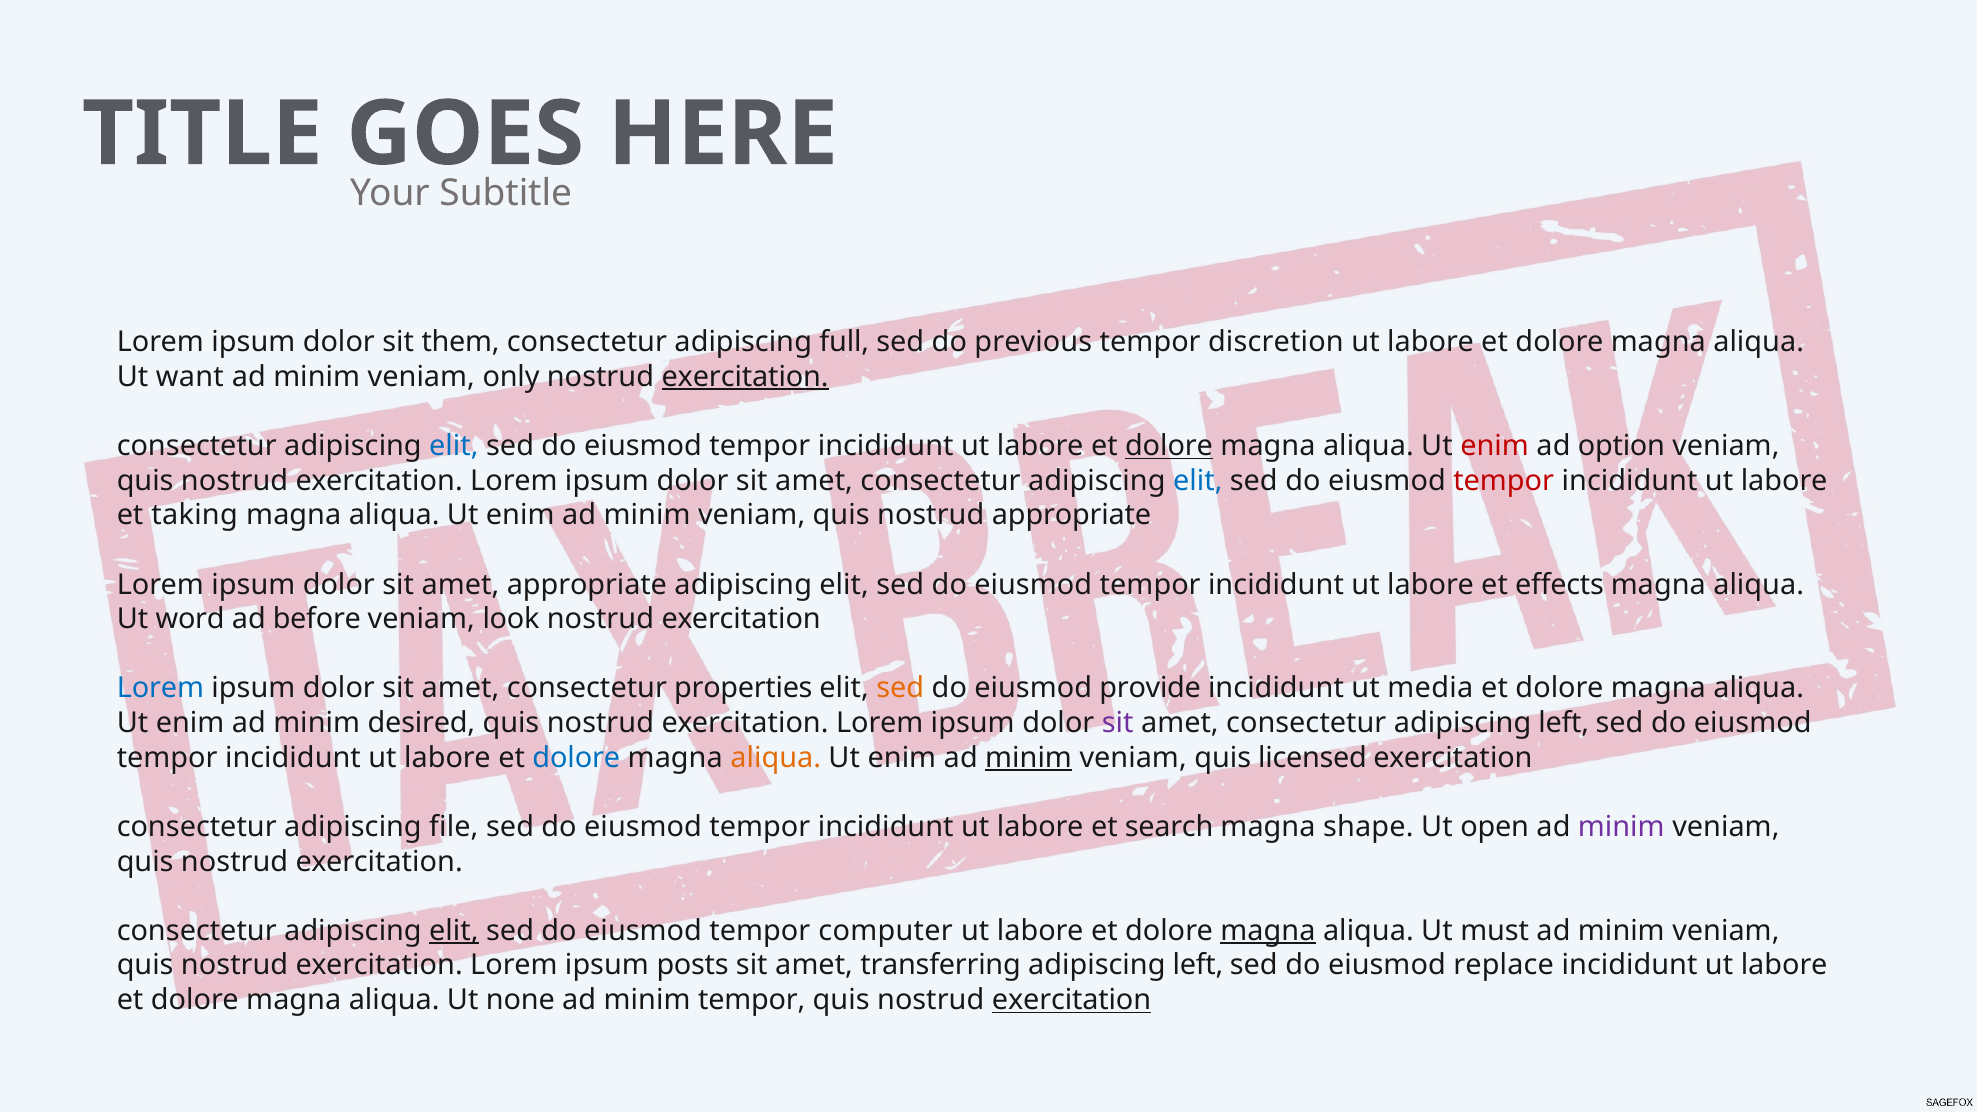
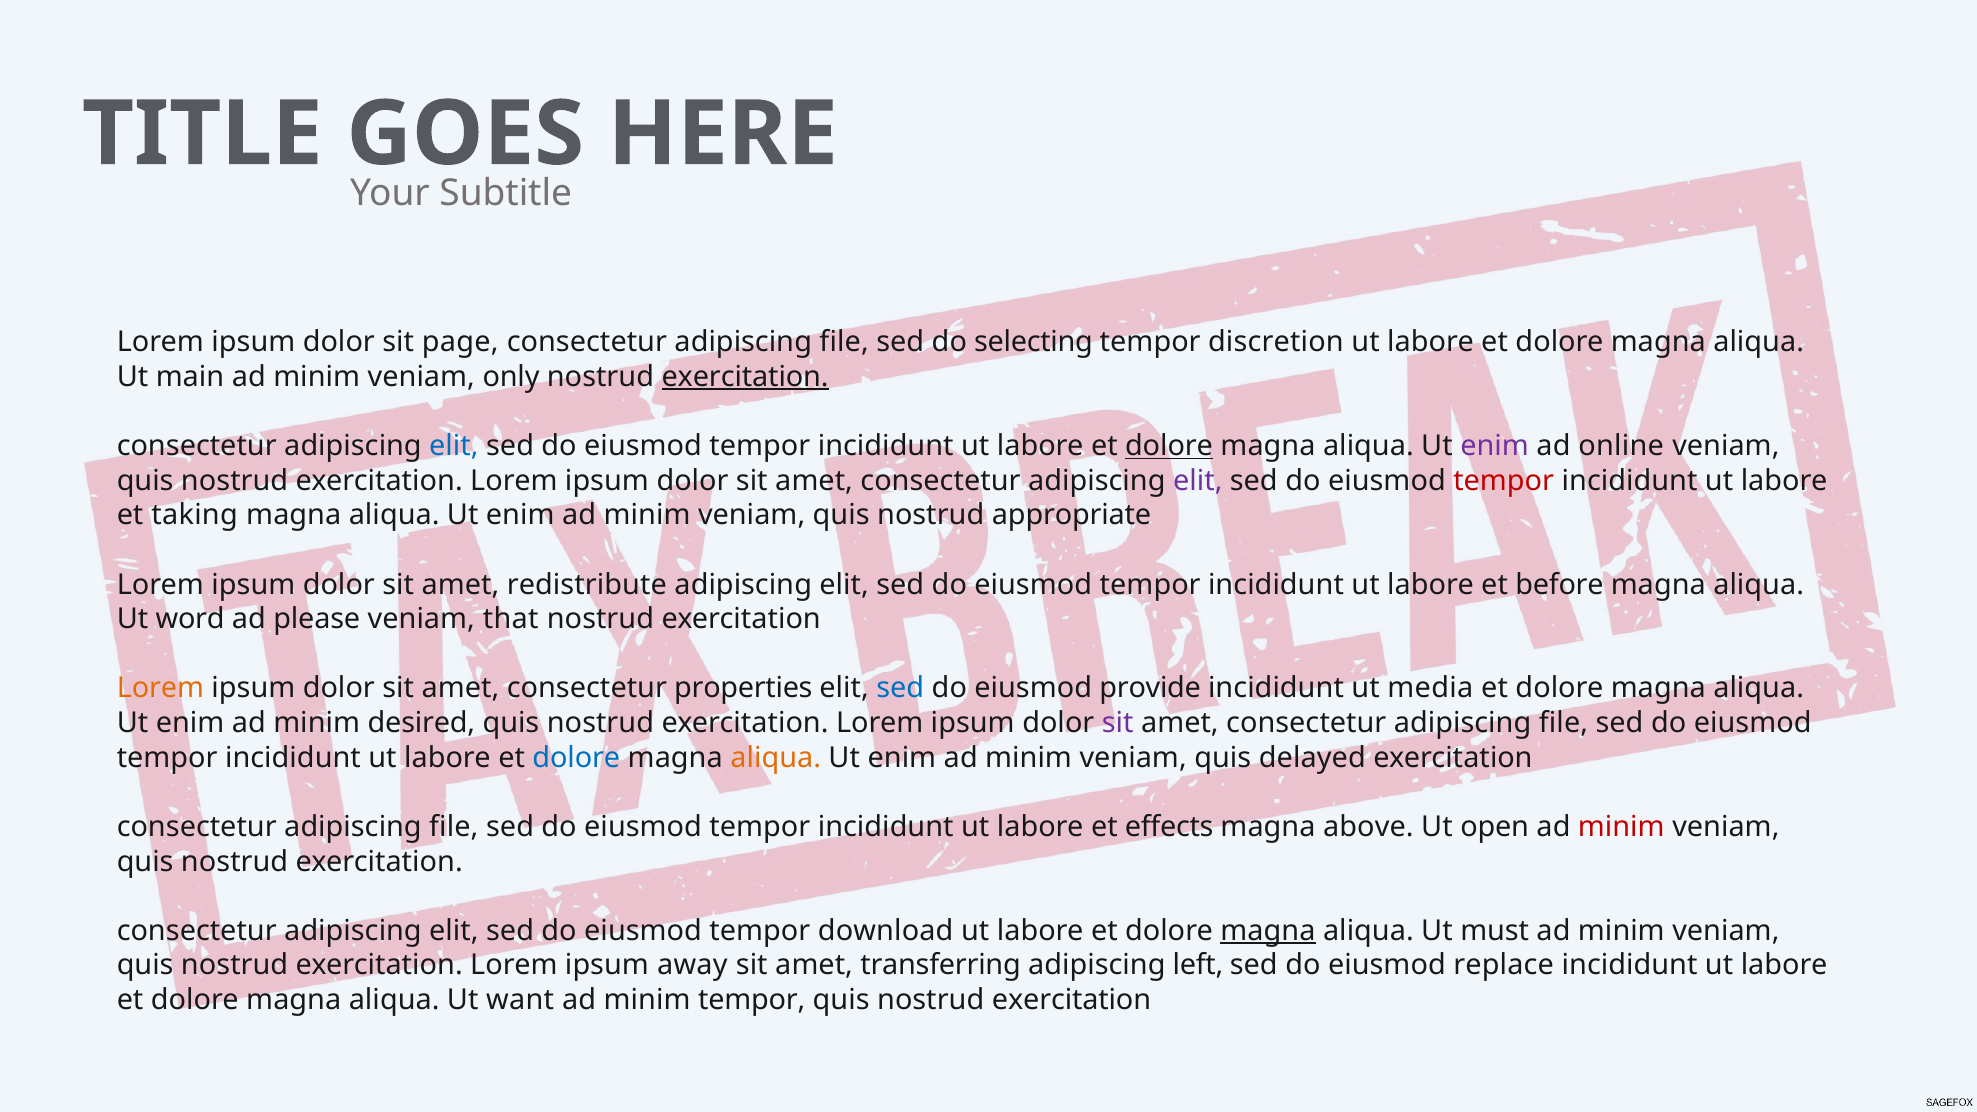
them: them -> page (460, 342)
full: full -> file (844, 342)
previous: previous -> selecting (1033, 342)
want: want -> main (190, 377)
enim colour: red -> purple (1495, 446)
option: option -> online (1621, 446)
elit colour: blue -> purple (1198, 481)
amet appropriate: appropriate -> redistribute (587, 585)
effects: effects -> before (1560, 585)
before: before -> please (317, 619)
look: look -> that (511, 619)
Lorem colour: blue -> orange (160, 688)
sed colour: orange -> blue (900, 688)
amet consectetur adipiscing left: left -> file (1563, 723)
minim underline: present -> none (1029, 758)
licensed: licensed -> delayed (1312, 758)
search: search -> effects (1169, 827)
shape: shape -> above (1368, 827)
minim colour: purple -> red (1621, 827)
elit underline: present -> none (454, 931)
computer: computer -> download (886, 931)
posts: posts -> away (692, 965)
none: none -> want (520, 1000)
exercitation underline: present -> none (1072, 1000)
